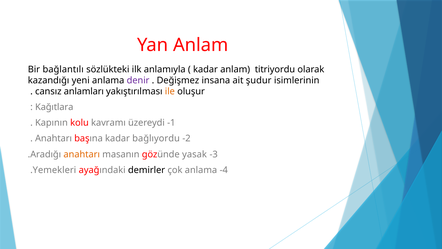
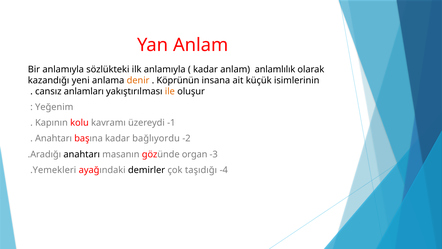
Bir bağlantılı: bağlantılı -> anlamıyla (63, 69)
titriyordu: titriyordu -> anlamlılık (275, 69)
denir colour: purple -> orange (138, 80)
Değişmez: Değişmez -> Köprünün (178, 80)
şudur: şudur -> küçük (259, 80)
Kağıtlara: Kağıtlara -> Yeğenim (54, 107)
anahtarı colour: orange -> black (82, 154)
yasak: yasak -> organ (195, 154)
çok anlama: anlama -> taşıdığı (201, 170)
